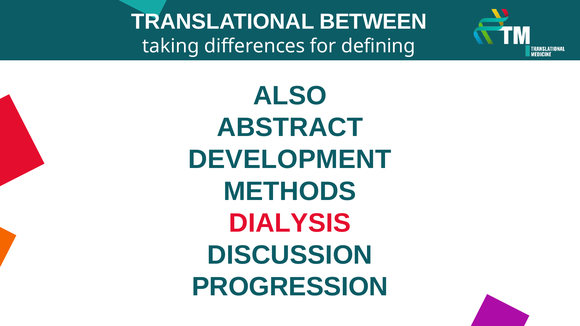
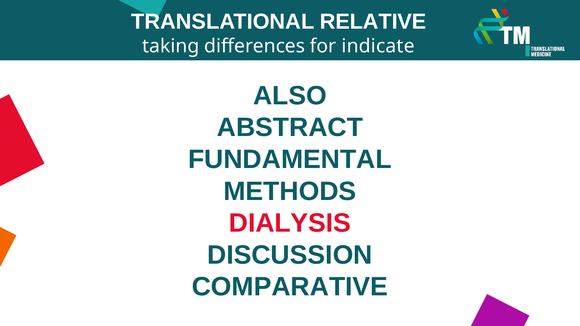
BETWEEN: BETWEEN -> RELATIVE (373, 22)
defining: defining -> indicate (378, 46)
DEVELOPMENT: DEVELOPMENT -> FUNDAMENTAL (290, 160)
PROGRESSION: PROGRESSION -> COMPARATIVE (290, 287)
